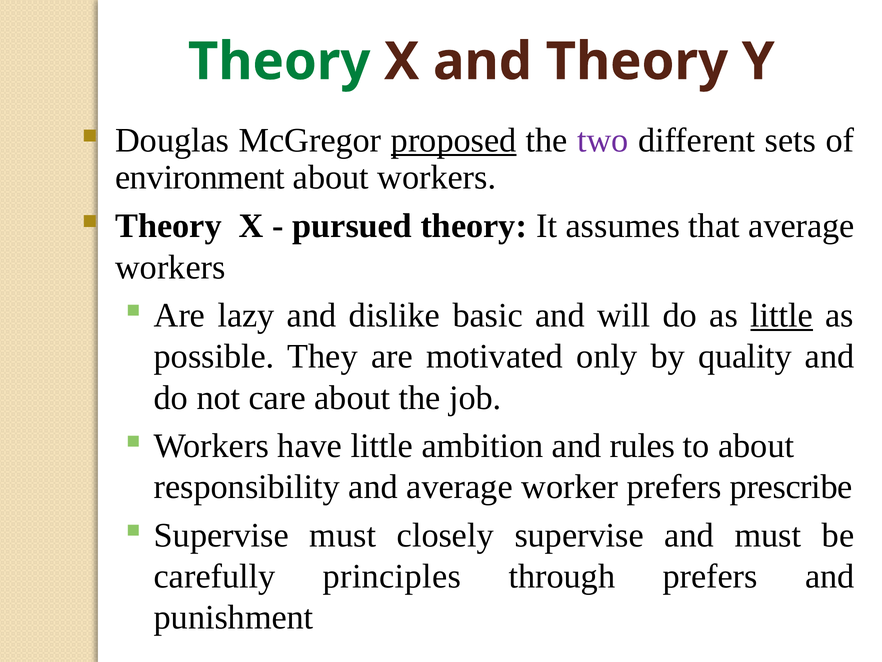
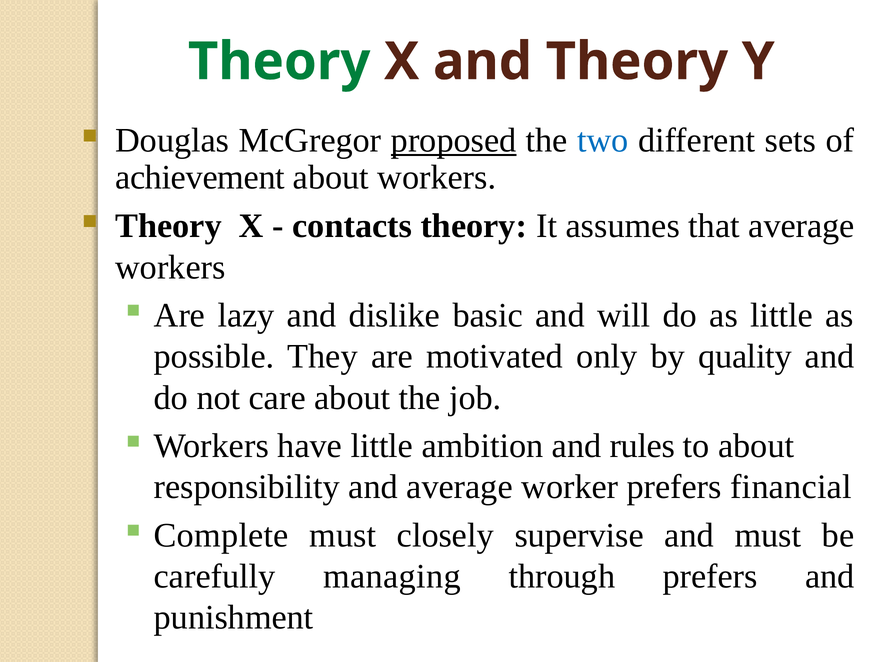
two colour: purple -> blue (603, 140)
environment: environment -> achievement (200, 177)
pursued: pursued -> contacts (352, 226)
little underline: present -> none (782, 315)
prescribe: prescribe -> financial (791, 487)
Supervise: Supervise -> Complete (221, 535)
principles: principles -> managing (392, 576)
